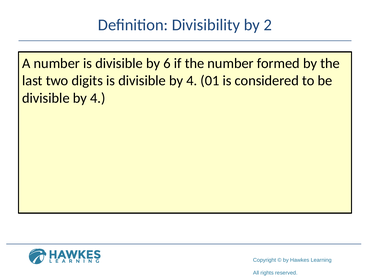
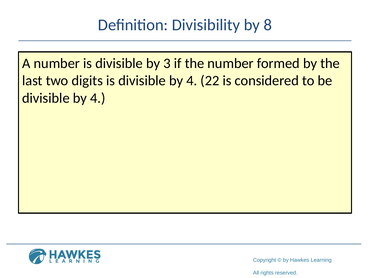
2: 2 -> 8 (268, 25)
6: 6 -> 3 (167, 63)
01: 01 -> 22 (210, 81)
